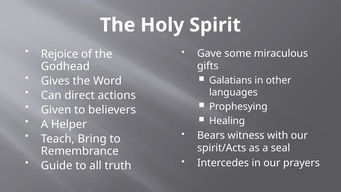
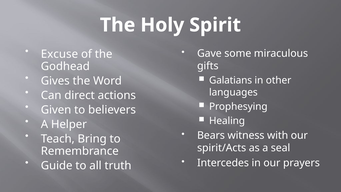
Rejoice: Rejoice -> Excuse (59, 54)
